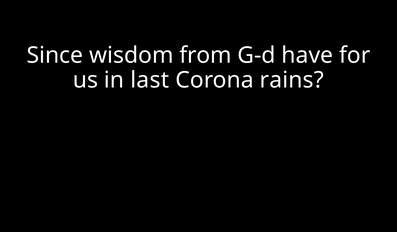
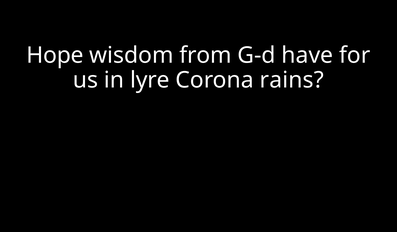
Since: Since -> Hope (55, 55)
last: last -> lyre (150, 80)
